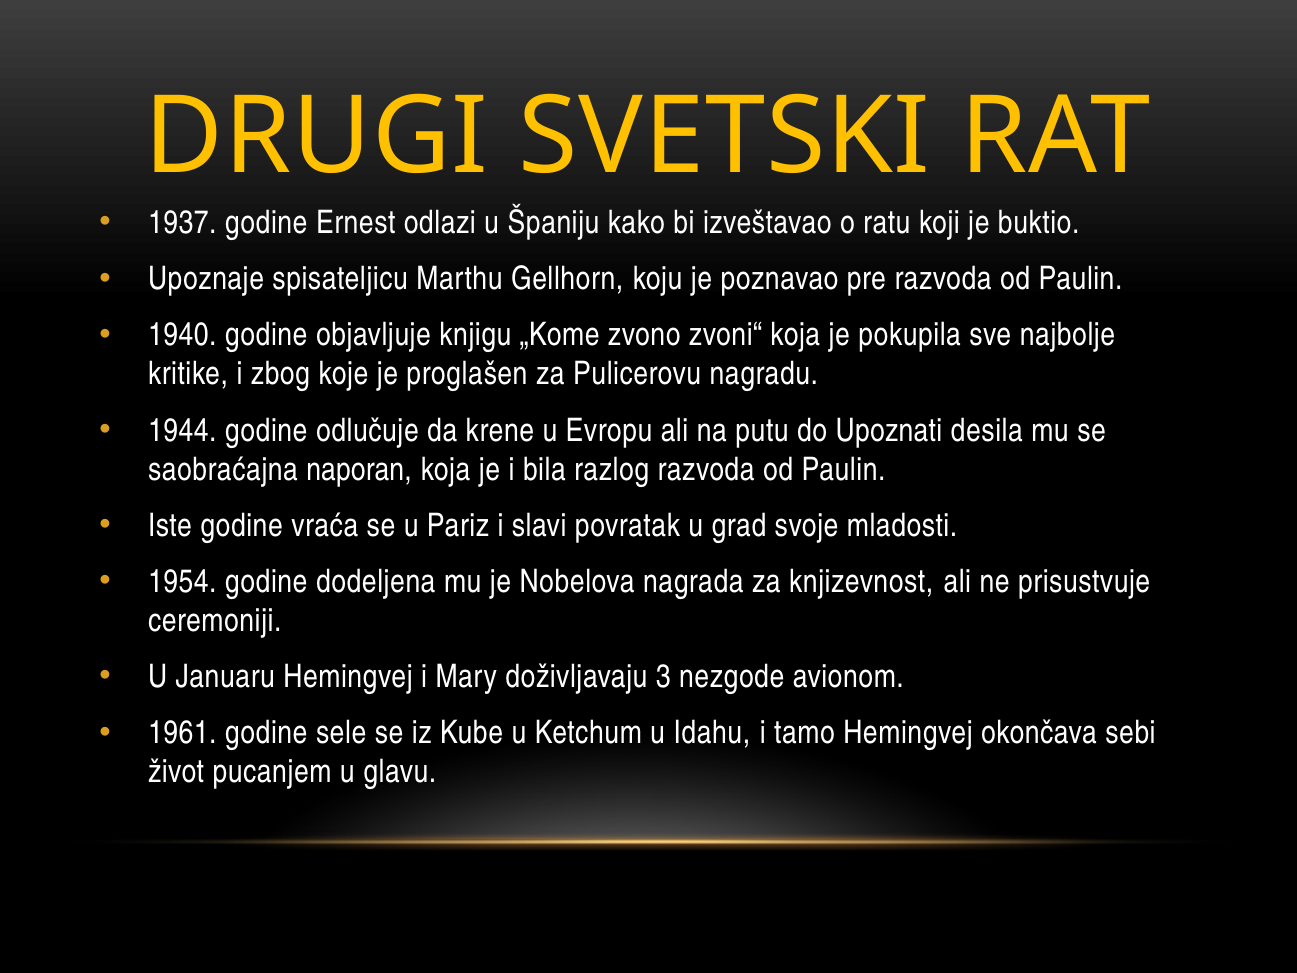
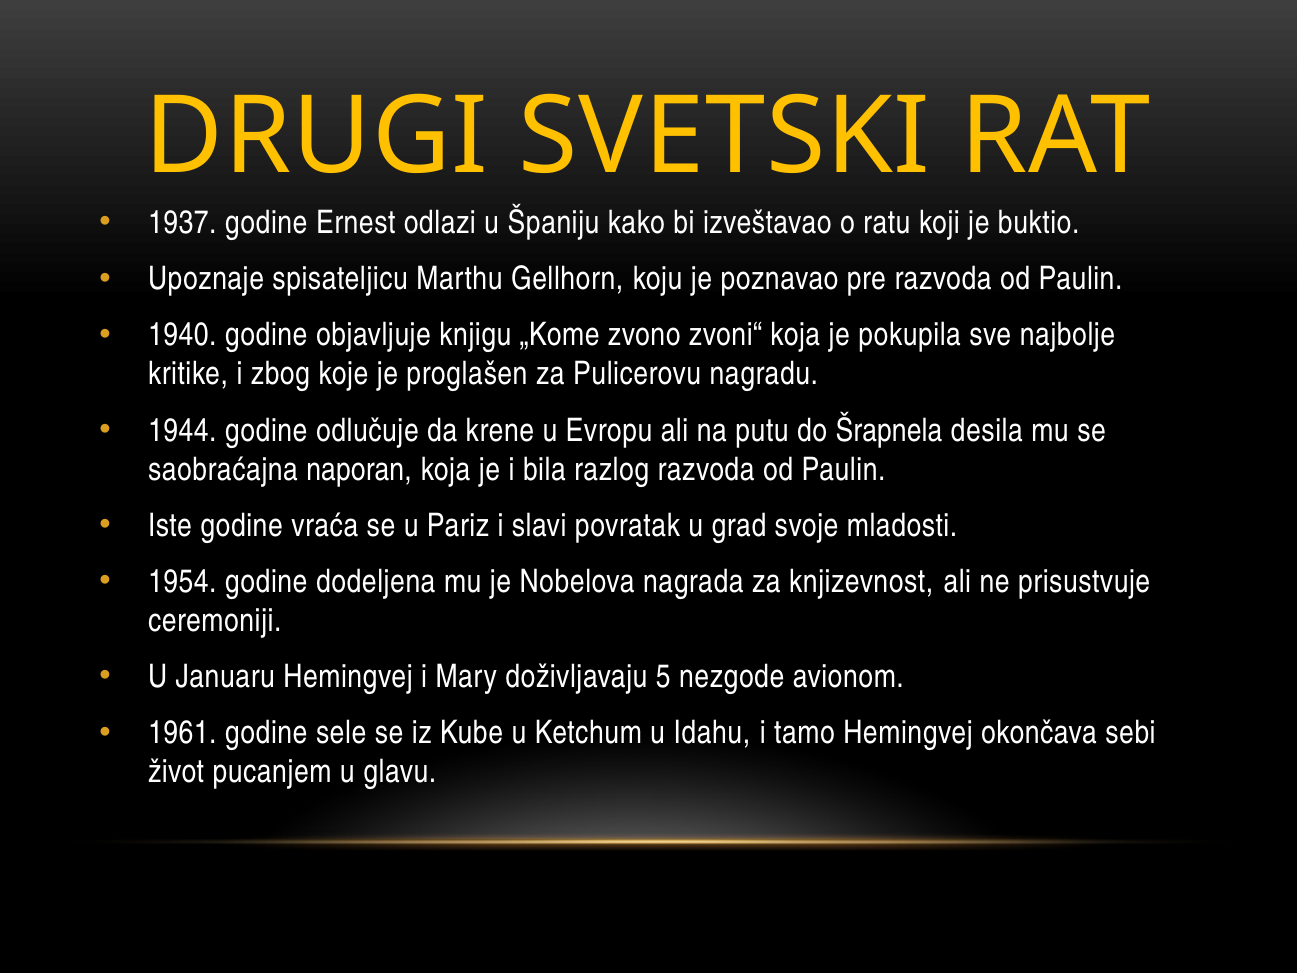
Upoznati: Upoznati -> Šrapnela (889, 430)
3: 3 -> 5 (663, 677)
